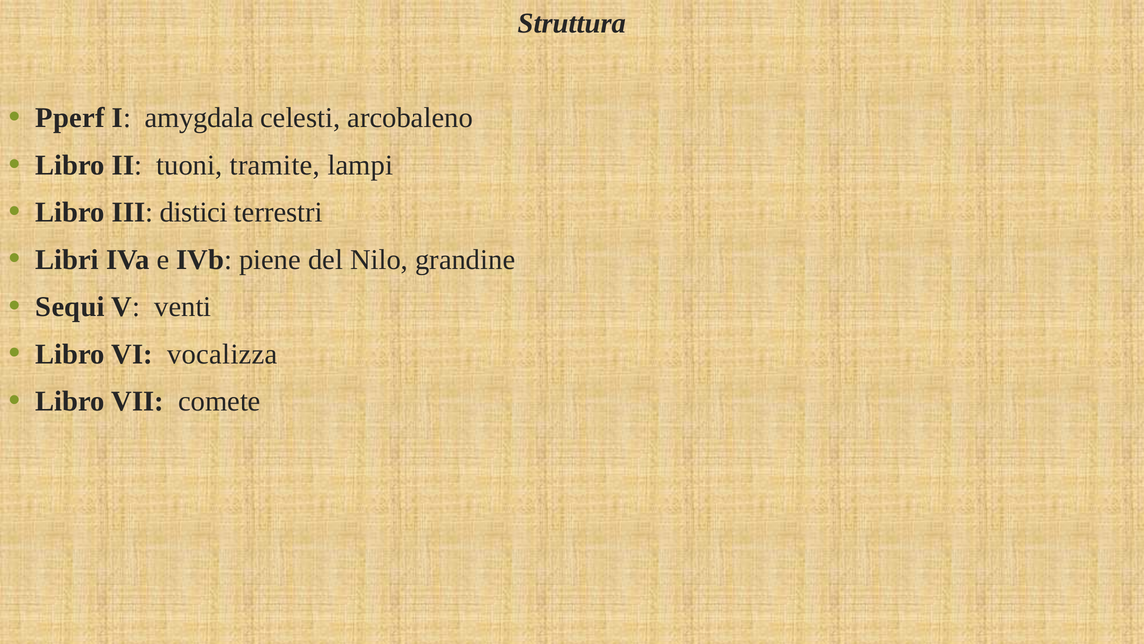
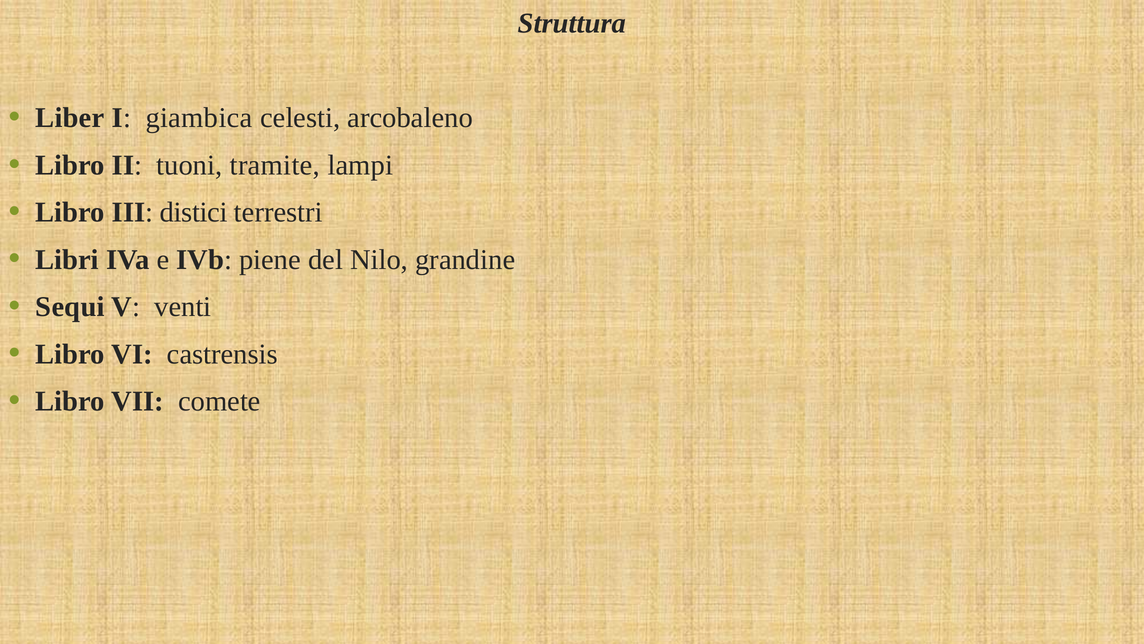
Pperf: Pperf -> Liber (70, 118)
amygdala: amygdala -> giambica (199, 118)
vocalizza: vocalizza -> castrensis (222, 354)
